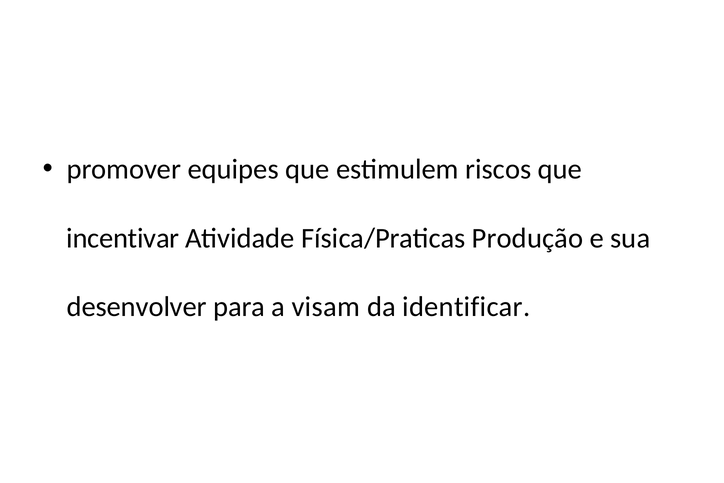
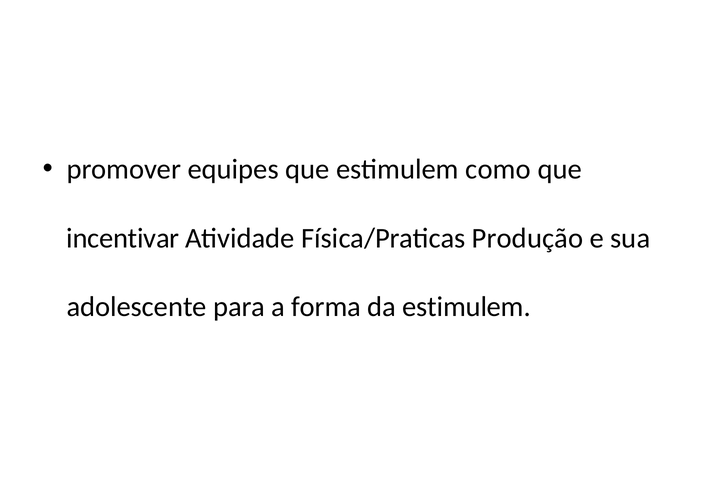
riscos: riscos -> como (498, 169)
desenvolver: desenvolver -> adolescente (137, 307)
visam: visam -> forma (326, 307)
da identificar: identificar -> estimulem (467, 307)
